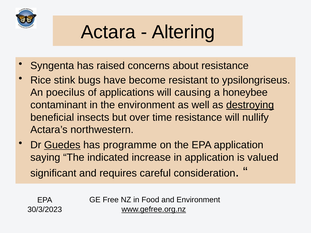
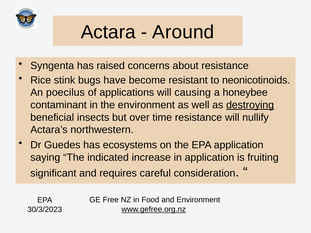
Altering: Altering -> Around (183, 32)
ypsilongriseus: ypsilongriseus -> neonicotinoids (256, 80)
Guedes underline: present -> none (62, 145)
programme: programme -> ecosystems (130, 145)
valued: valued -> fruiting (263, 158)
